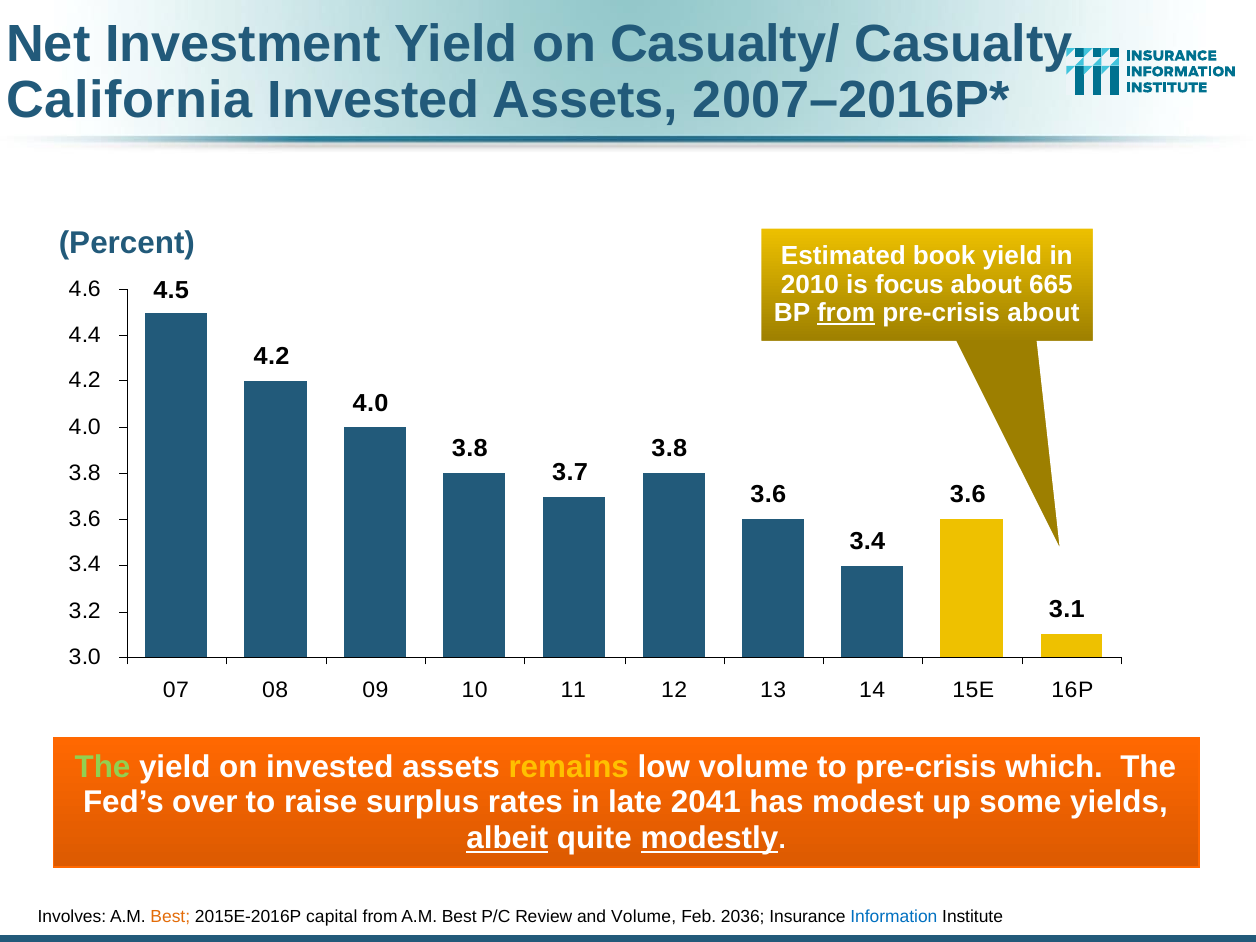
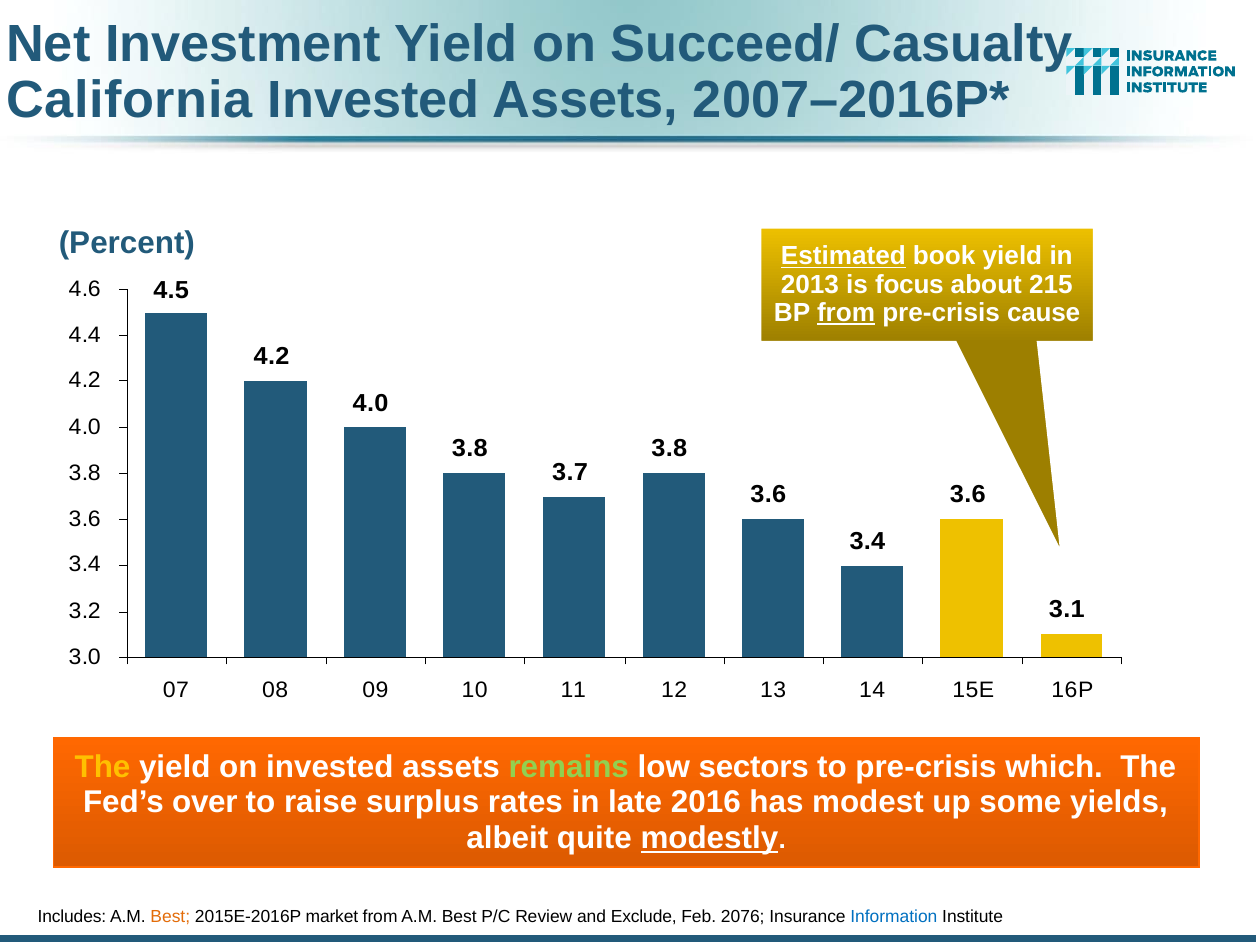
Casualty/: Casualty/ -> Succeed/ (725, 44)
Estimated underline: none -> present (843, 256)
2010: 2010 -> 2013 (810, 285)
665: 665 -> 215 (1051, 285)
pre-crisis about: about -> cause (1044, 313)
The colour: light green -> yellow (103, 767)
remains colour: yellow -> light green (569, 767)
low volume: volume -> sectors (754, 767)
2041: 2041 -> 2016 (706, 803)
albeit underline: present -> none (507, 838)
Involves: Involves -> Includes (72, 916)
capital: capital -> market (332, 916)
and Volume: Volume -> Exclude (644, 916)
2036: 2036 -> 2076 (743, 916)
